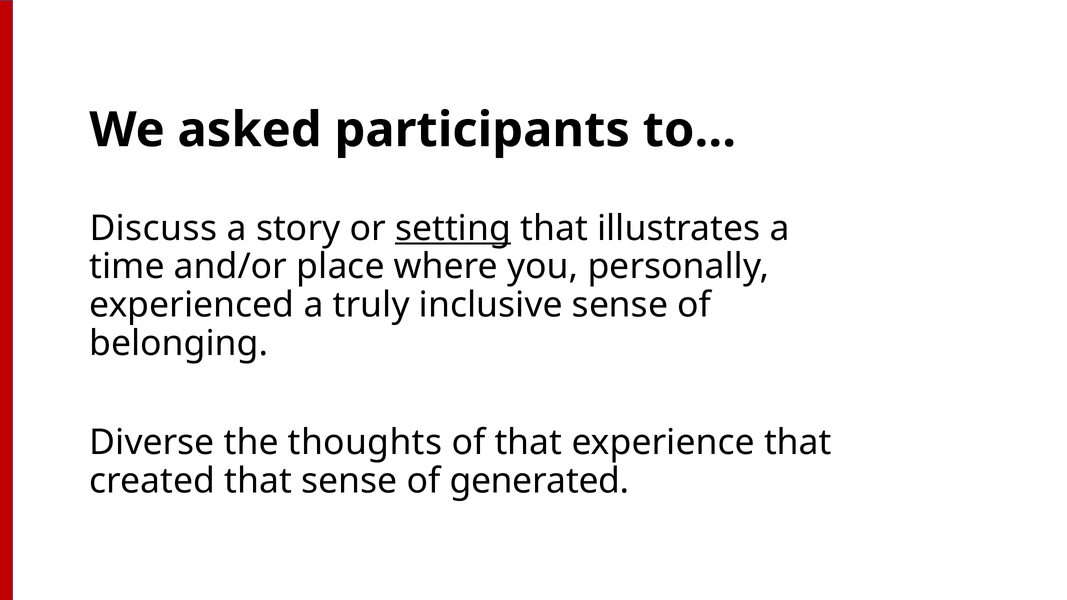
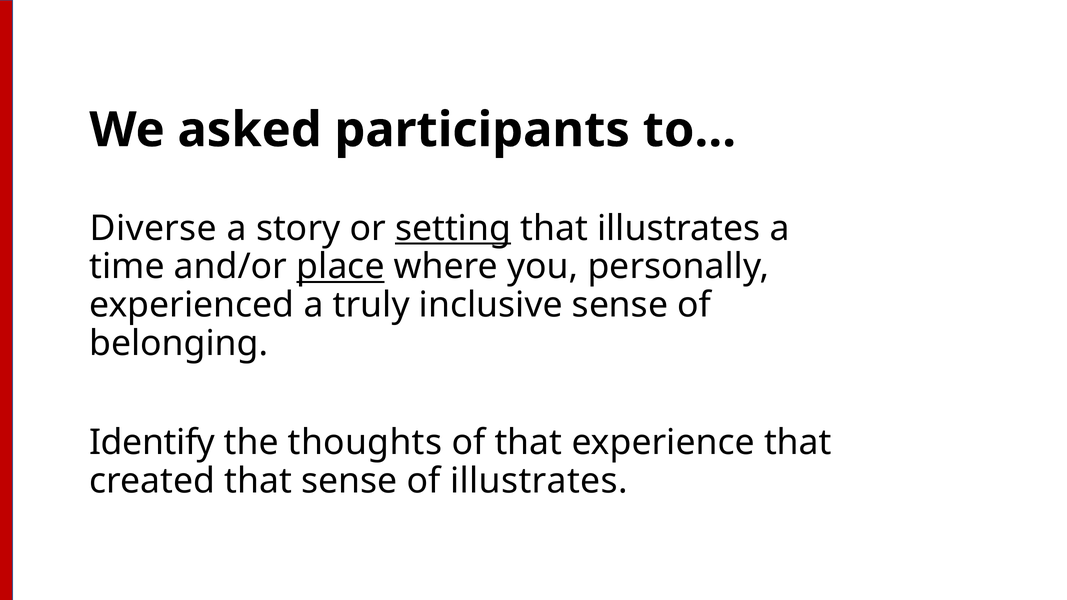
Discuss: Discuss -> Diverse (153, 228)
place underline: none -> present (341, 267)
Diverse: Diverse -> Identify (152, 443)
of generated: generated -> illustrates (539, 481)
